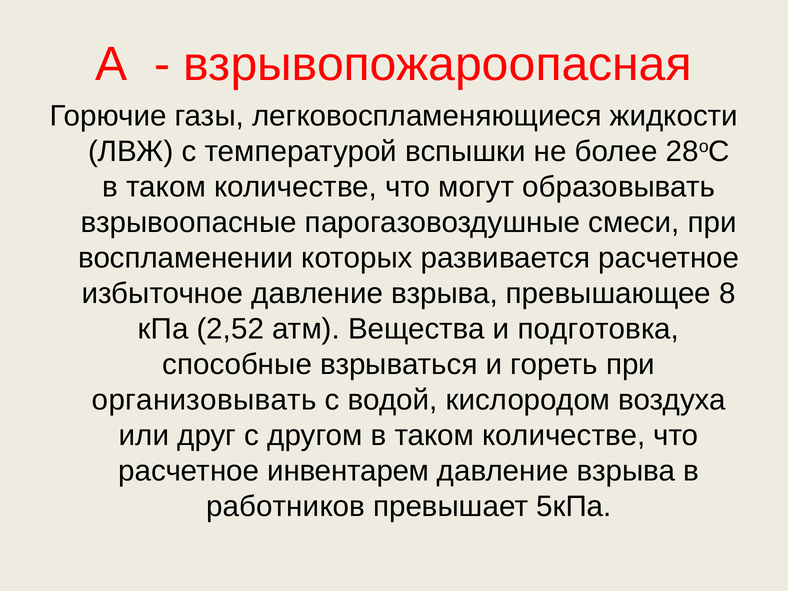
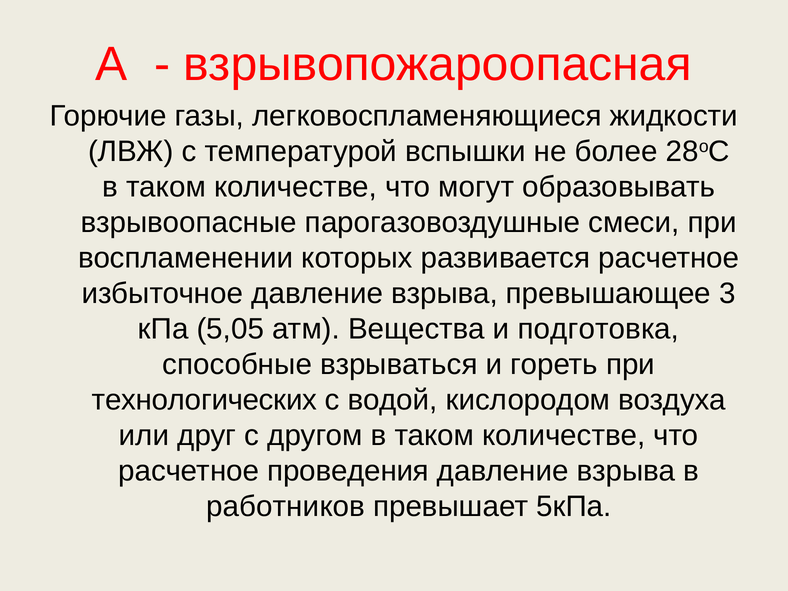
8: 8 -> 3 (727, 294)
2,52: 2,52 -> 5,05 (230, 329)
организовывать: организовывать -> технологических (204, 400)
инвентарем: инвентарем -> проведения (348, 471)
